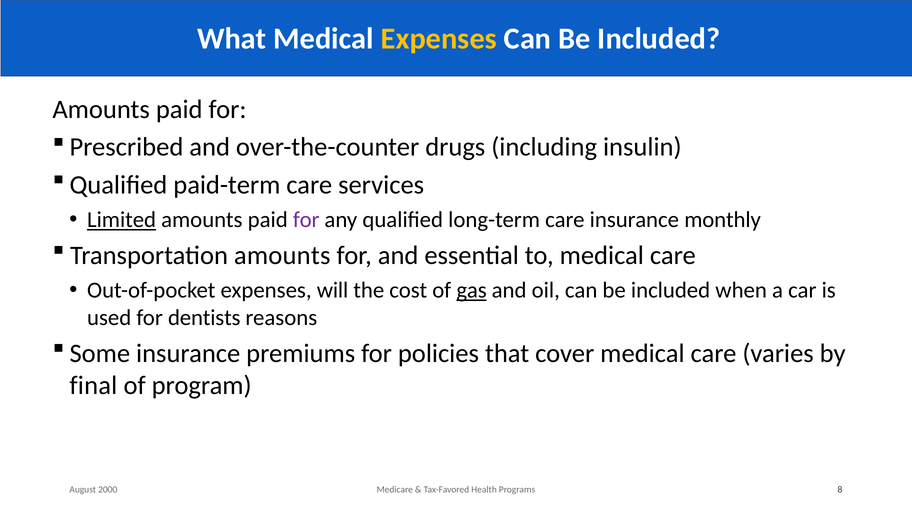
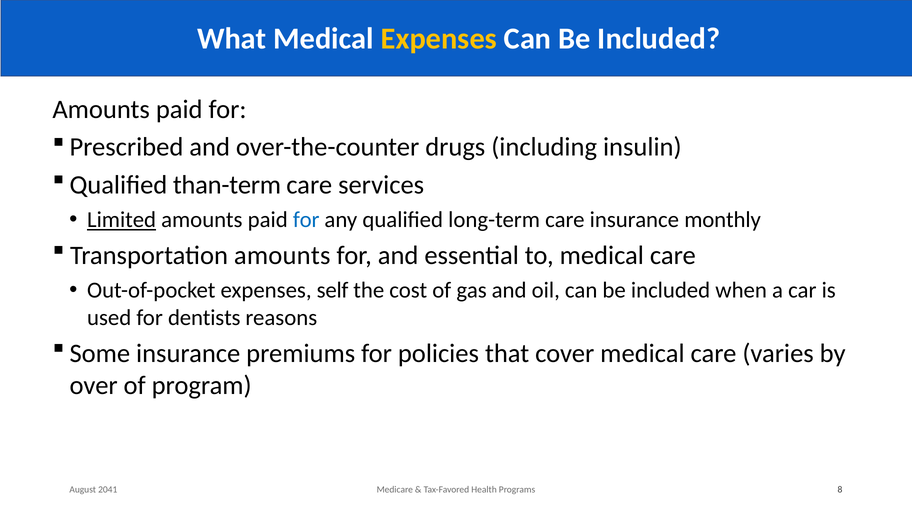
paid-term: paid-term -> than-term (227, 185)
for colour: purple -> blue (306, 220)
will: will -> self (333, 290)
gas underline: present -> none (472, 290)
final: final -> over (94, 385)
2000: 2000 -> 2041 (108, 490)
